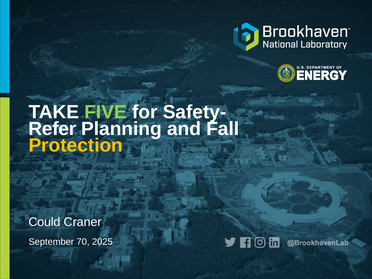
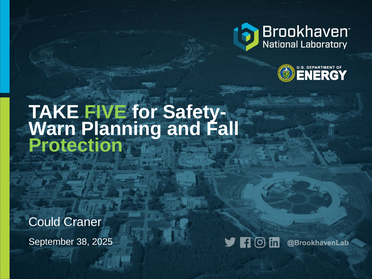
Refer: Refer -> Warn (52, 129)
Protection colour: yellow -> light green (76, 145)
70: 70 -> 38 (83, 242)
